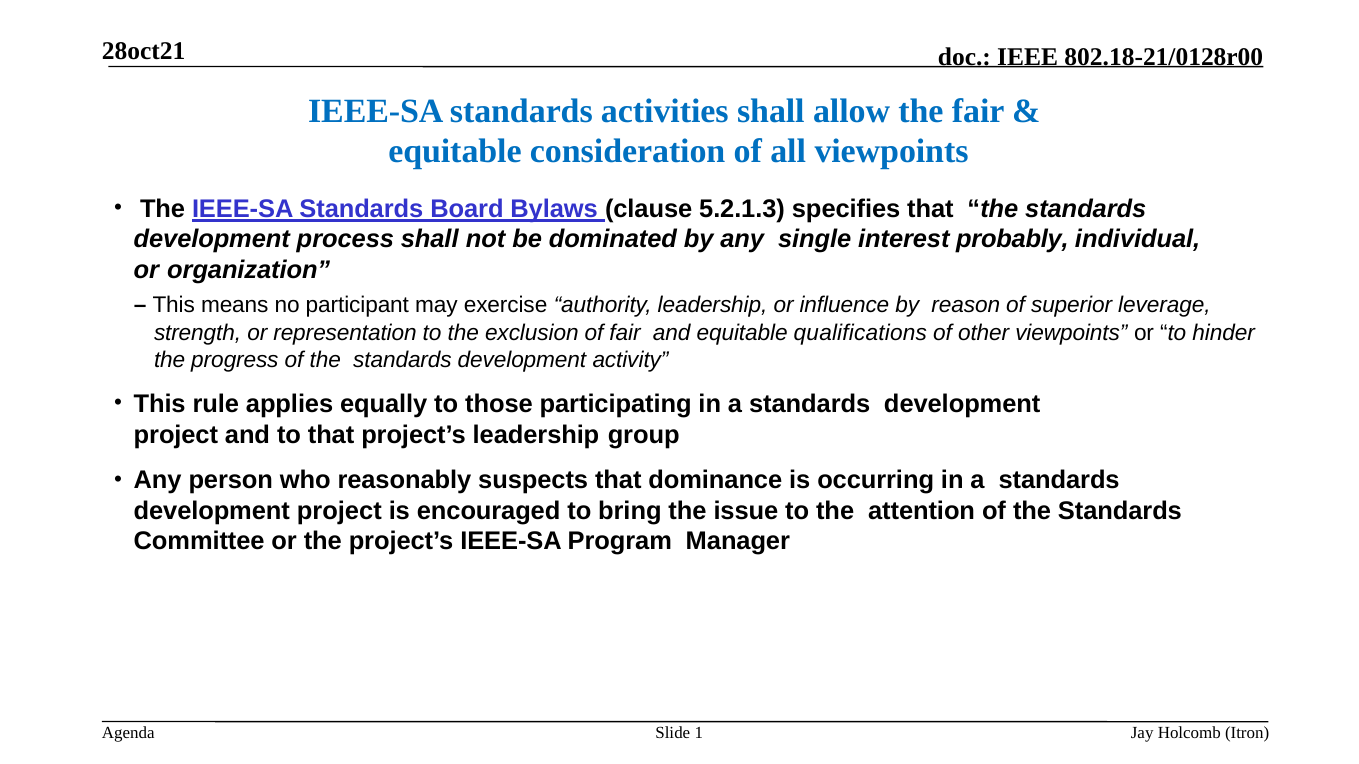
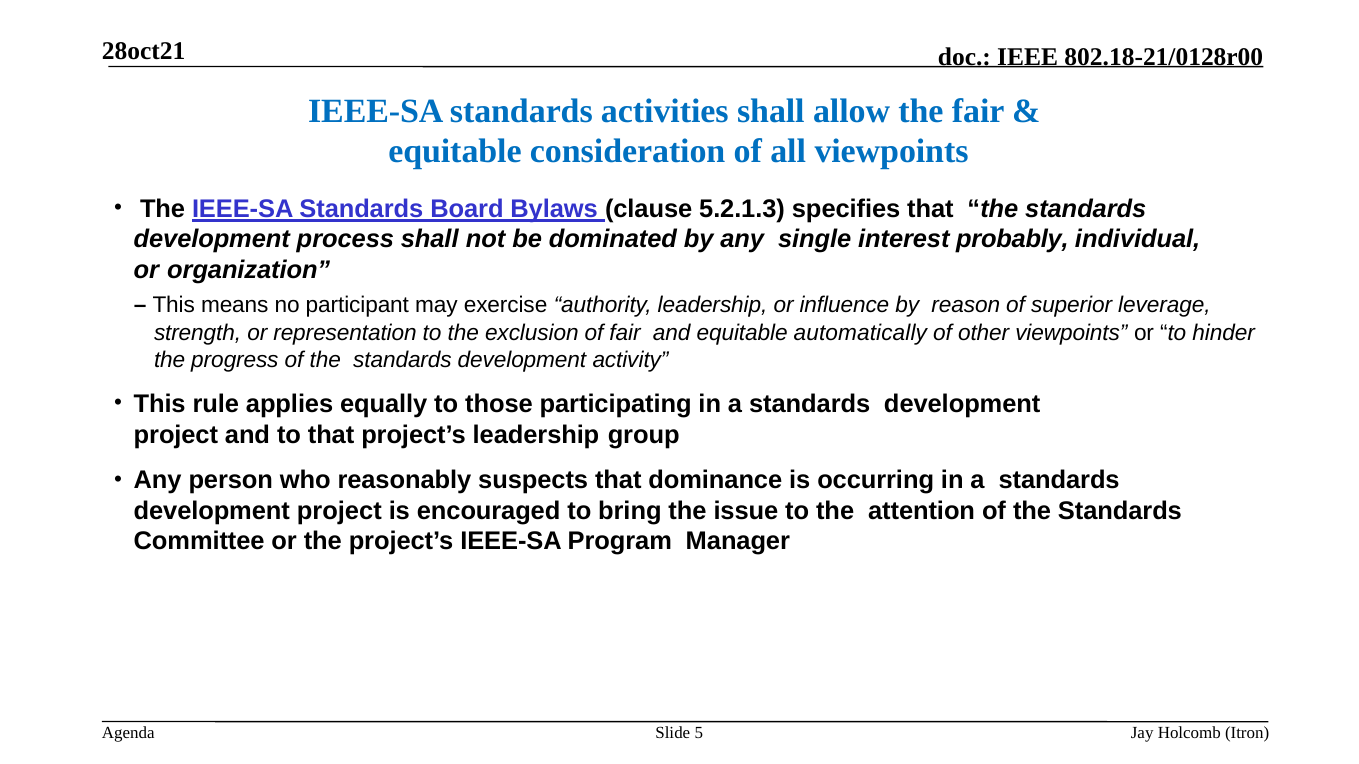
qualifications: qualifications -> automatically (860, 333)
1: 1 -> 5 (699, 733)
